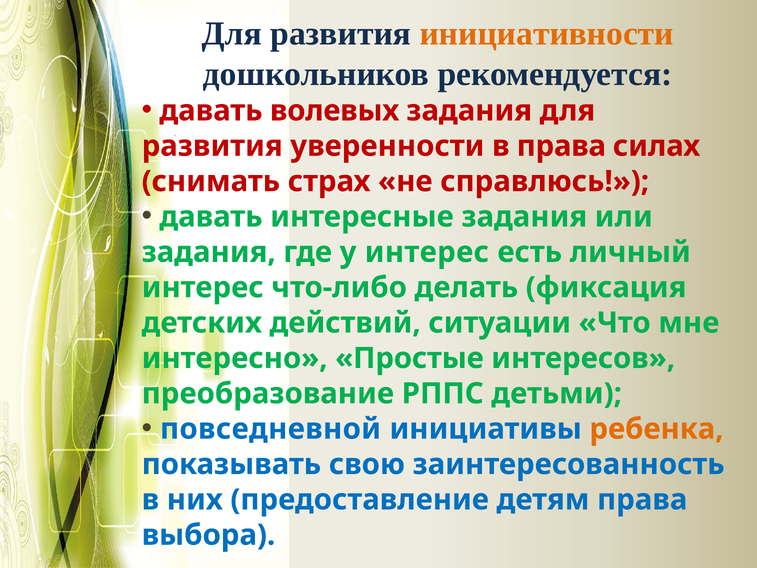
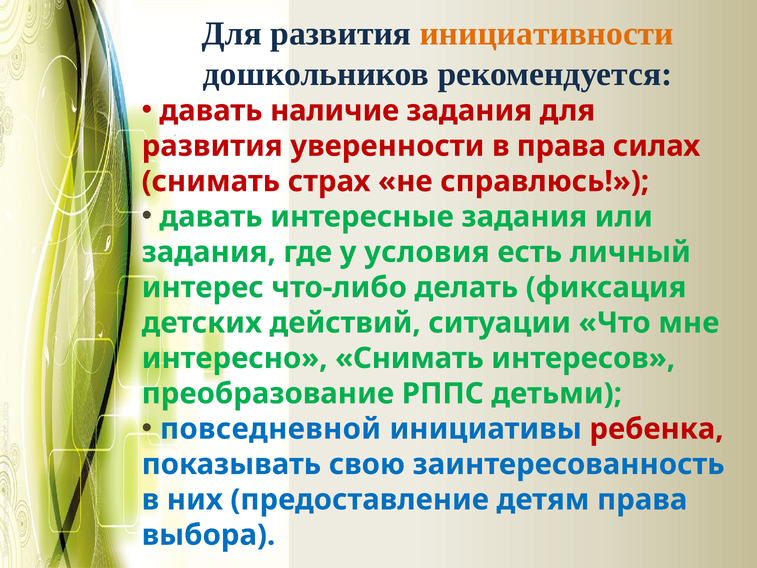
волевых: волевых -> наличие (335, 111)
у интерес: интерес -> условия (427, 252)
интересно Простые: Простые -> Снимать (410, 358)
ребенка colour: orange -> red (656, 429)
